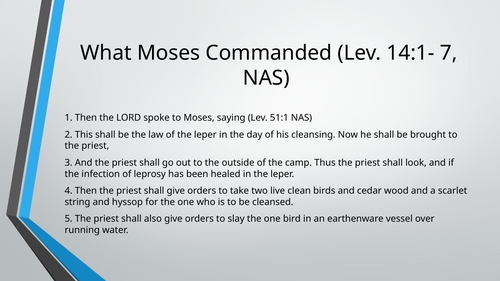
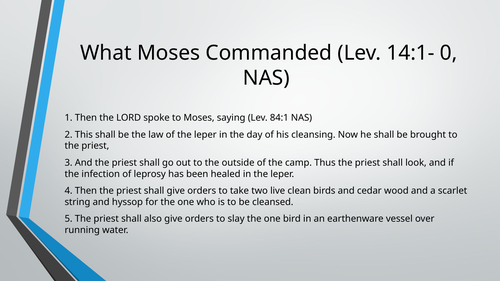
7: 7 -> 0 (449, 53)
51:1: 51:1 -> 84:1 (279, 118)
